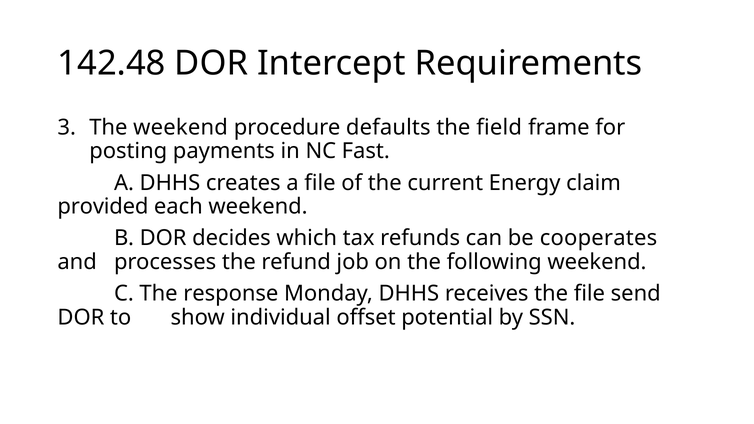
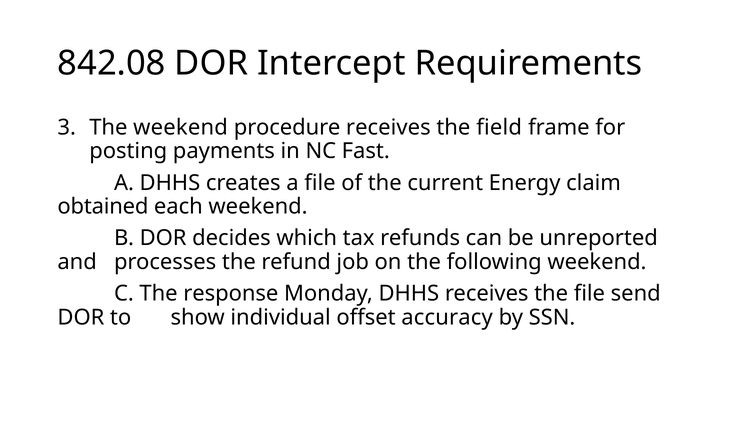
142.48: 142.48 -> 842.08 (112, 63)
procedure defaults: defaults -> receives (388, 127)
provided: provided -> obtained (103, 207)
cooperates: cooperates -> unreported (599, 238)
potential: potential -> accuracy (447, 317)
